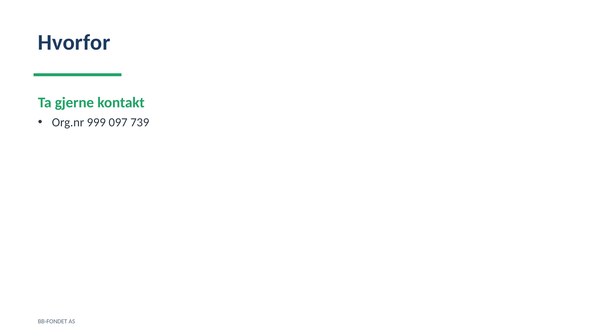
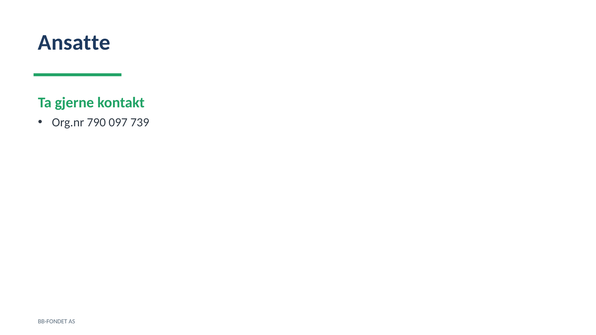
Hvorfor: Hvorfor -> Ansatte (74, 43)
999: 999 -> 790 (96, 123)
